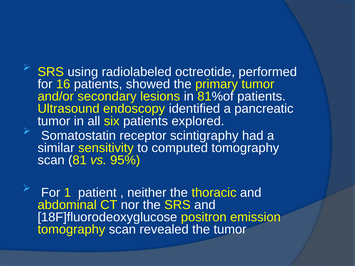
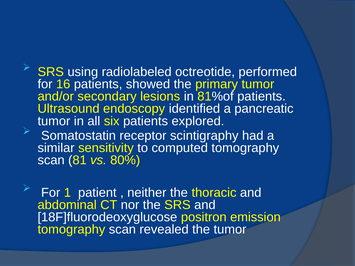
95%: 95% -> 80% (125, 160)
